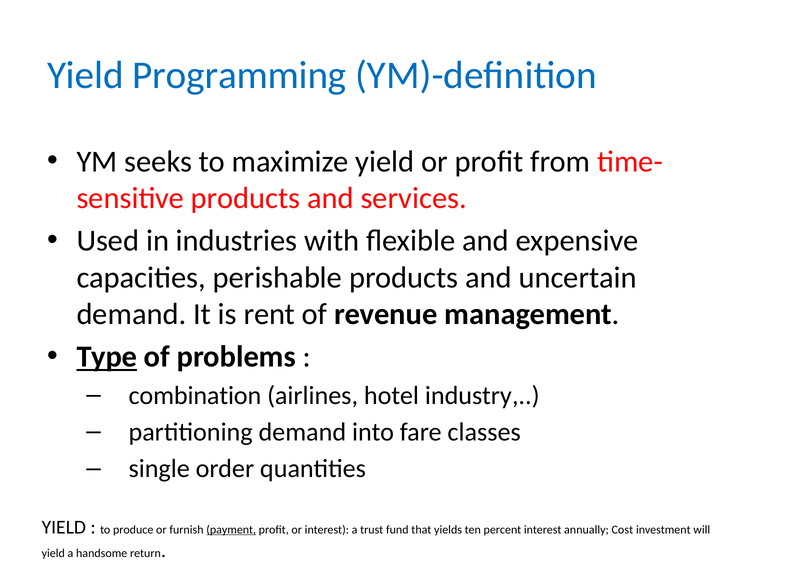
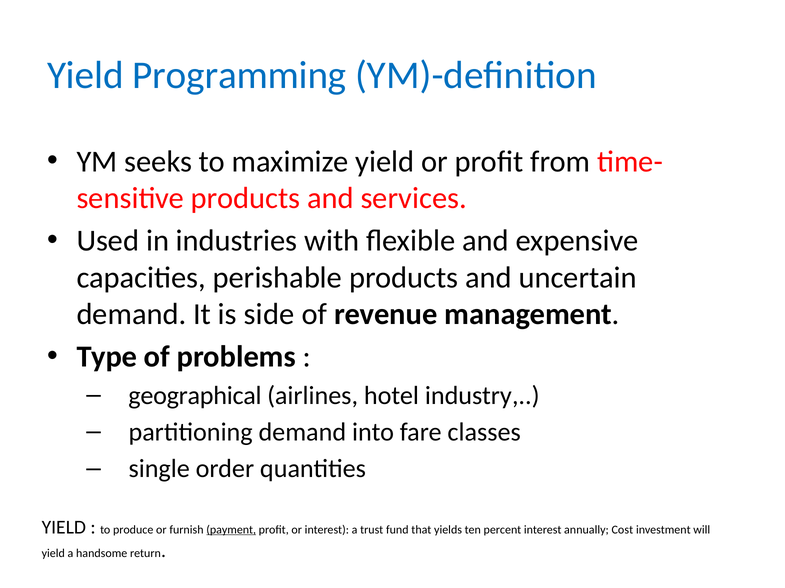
rent: rent -> side (269, 314)
Type underline: present -> none (107, 357)
combination: combination -> geographical (195, 396)
